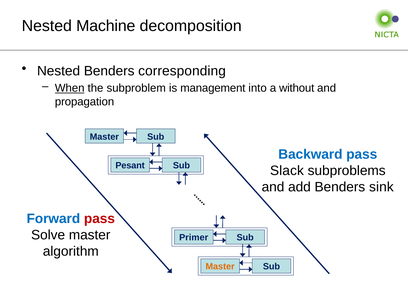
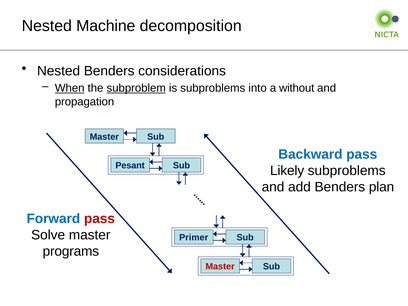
corresponding: corresponding -> considerations (182, 71)
subproblem underline: none -> present (136, 88)
is management: management -> subproblems (213, 88)
Slack: Slack -> Likely (287, 171)
sink: sink -> plan (382, 187)
algorithm: algorithm -> programs (71, 251)
Master colour: orange -> red (220, 267)
